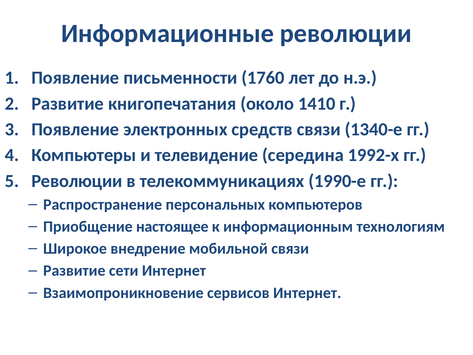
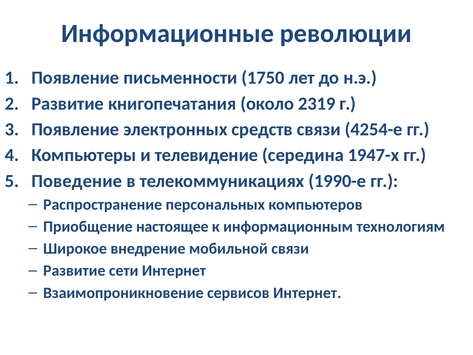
1760: 1760 -> 1750 (263, 78)
1410: 1410 -> 2319 (317, 104)
1340-е: 1340-е -> 4254-е (374, 129)
1992-х: 1992-х -> 1947-х (374, 155)
Революции: Революции -> Поведение (77, 181)
